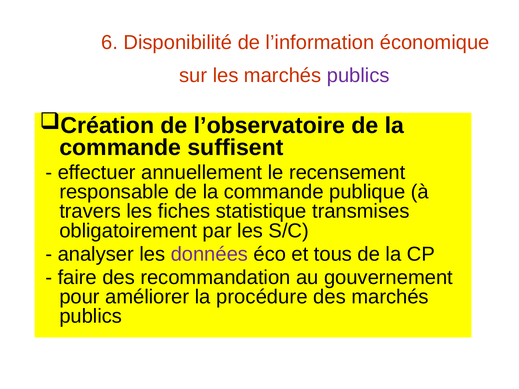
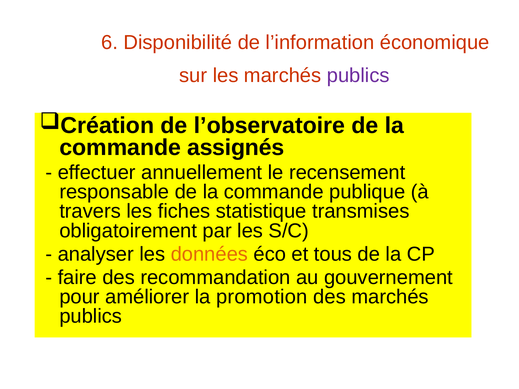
suffisent: suffisent -> assignés (236, 148)
données colour: purple -> orange (209, 254)
procédure: procédure -> promotion (262, 297)
